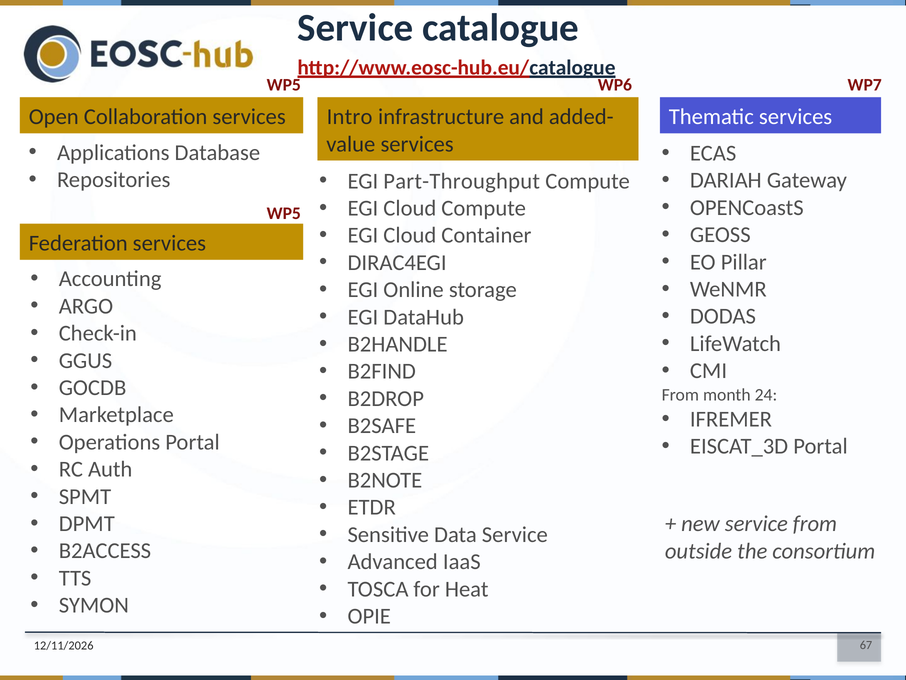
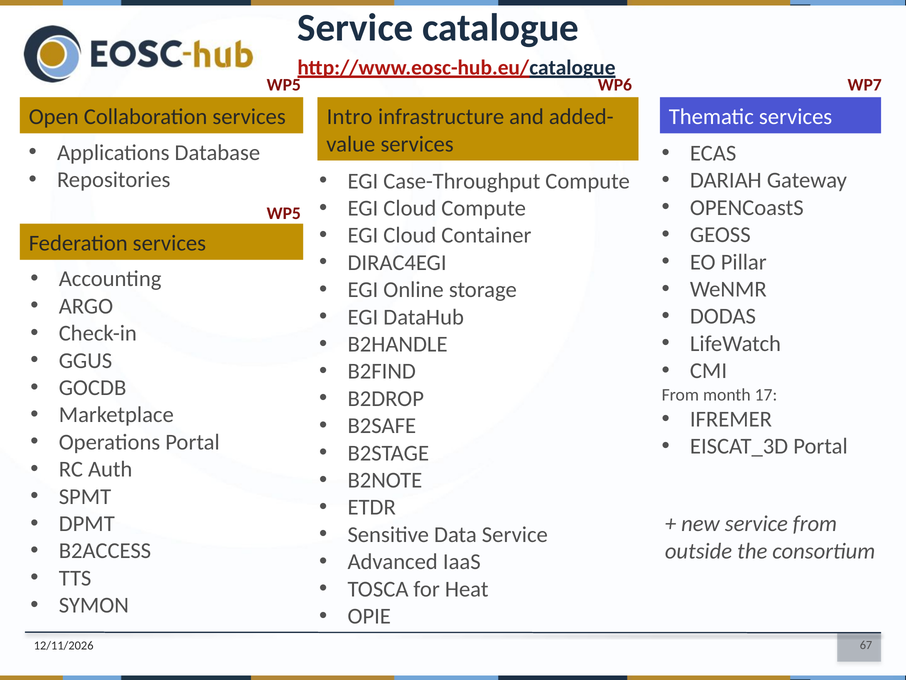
Part-Throughput: Part-Throughput -> Case-Throughput (462, 181)
24: 24 -> 17 (766, 394)
